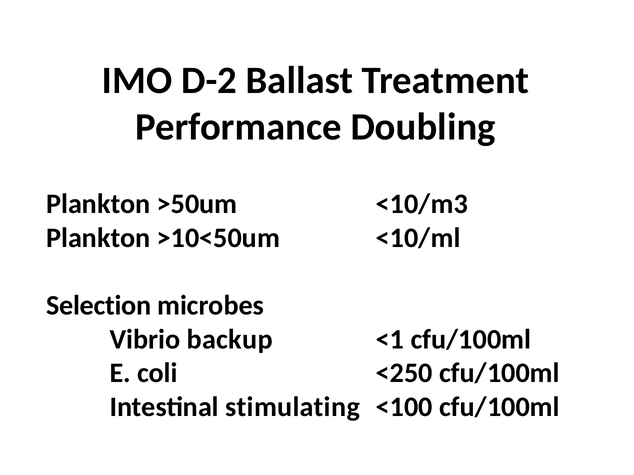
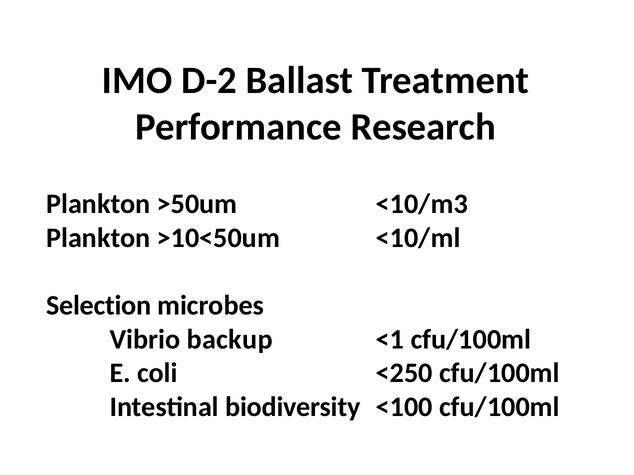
Doubling: Doubling -> Research (423, 127)
stimulating: stimulating -> biodiversity (293, 407)
